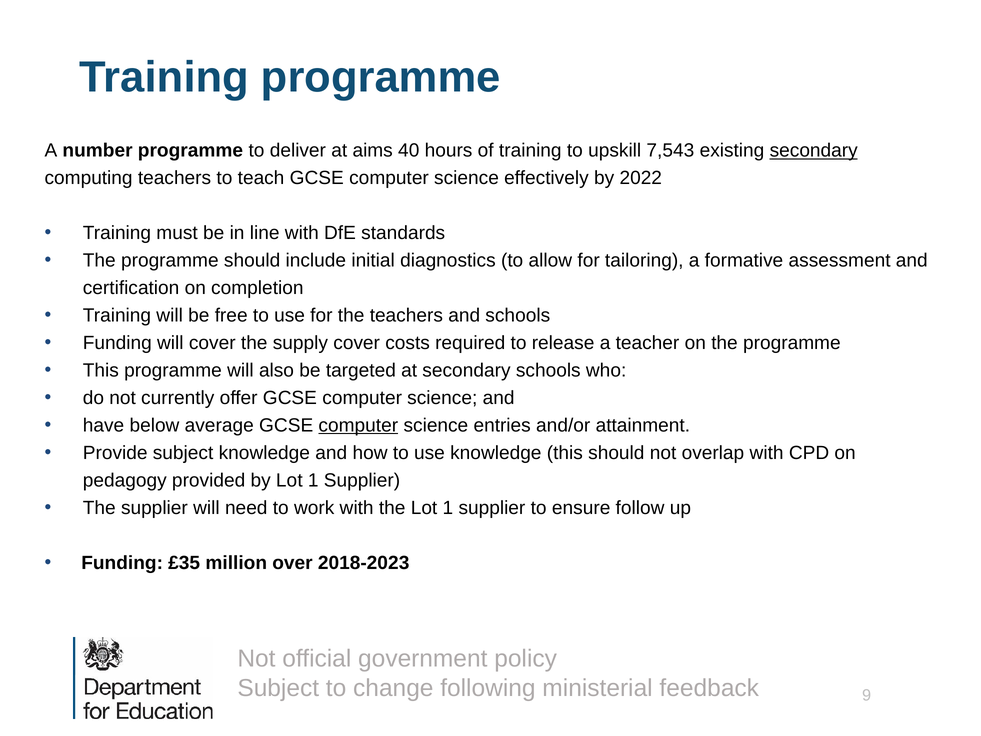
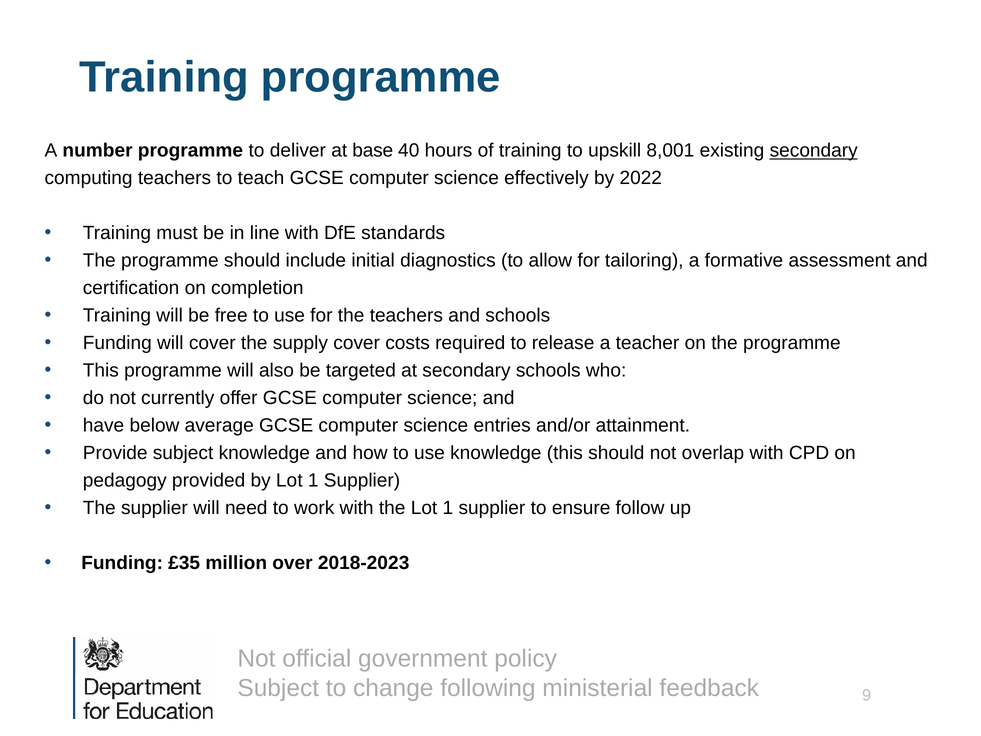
aims: aims -> base (373, 151)
7,543: 7,543 -> 8,001 (670, 151)
computer underline: present -> none (358, 425)
